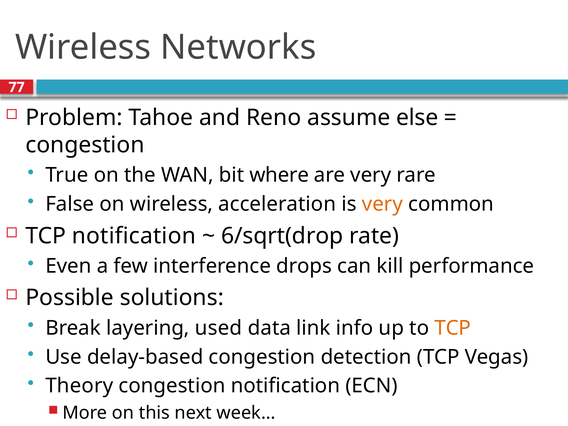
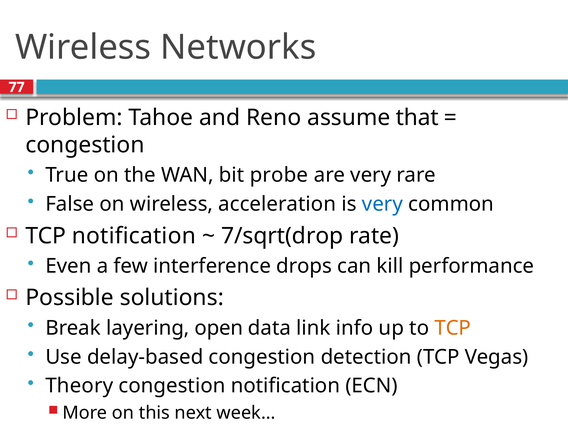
else: else -> that (417, 118)
where: where -> probe (279, 175)
very colour: orange -> blue (382, 204)
6/sqrt(drop: 6/sqrt(drop -> 7/sqrt(drop (282, 236)
used: used -> open (219, 328)
